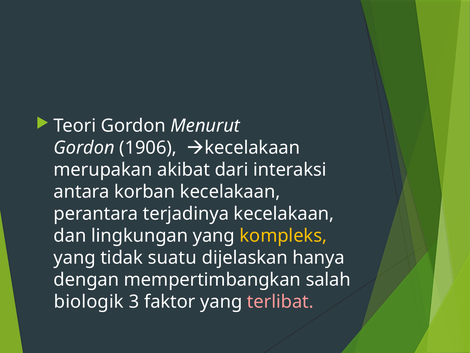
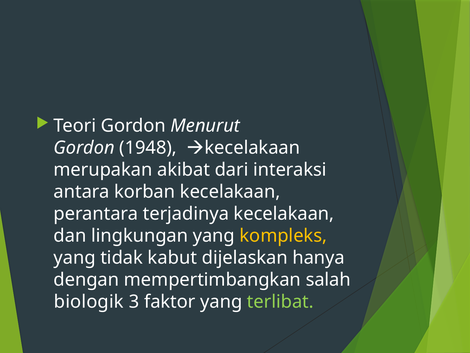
1906: 1906 -> 1948 (148, 148)
suatu: suatu -> kabut (172, 257)
terlibat colour: pink -> light green (280, 301)
